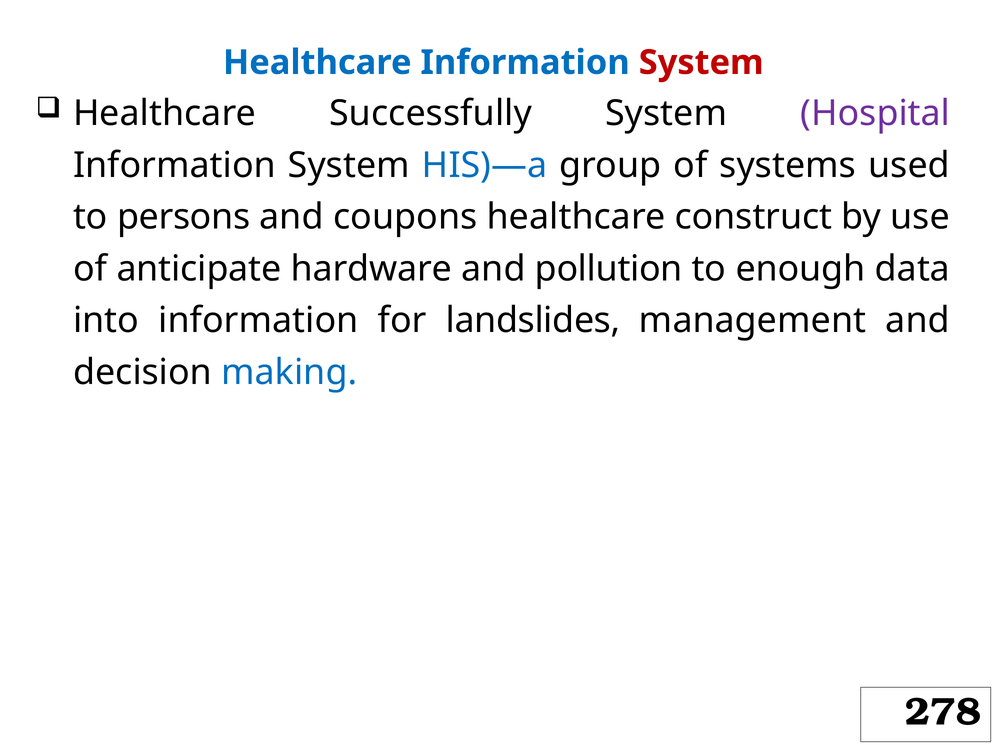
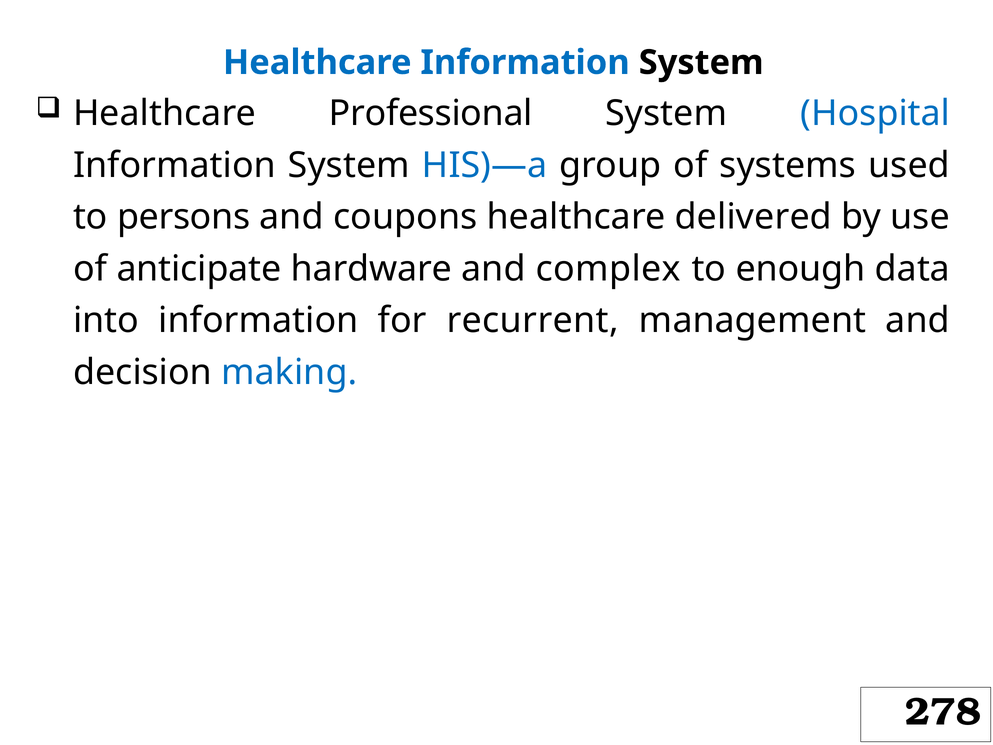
System colour: red -> black (701, 63)
Successfully: Successfully -> Professional (431, 113)
Hospital colour: purple -> blue (875, 113)
construct: construct -> delivered (753, 217)
pollution: pollution -> complex (608, 269)
landslides: landslides -> recurrent (533, 320)
